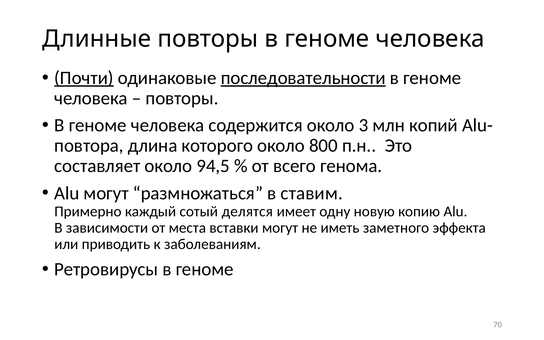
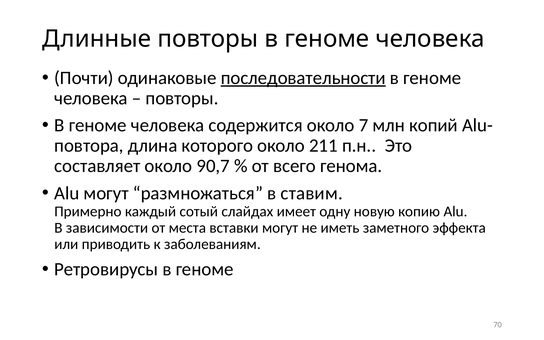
Почти underline: present -> none (84, 78)
3: 3 -> 7 (364, 125)
800: 800 -> 211 (323, 146)
94,5: 94,5 -> 90,7 (213, 166)
делятся: делятся -> слайдах (247, 212)
